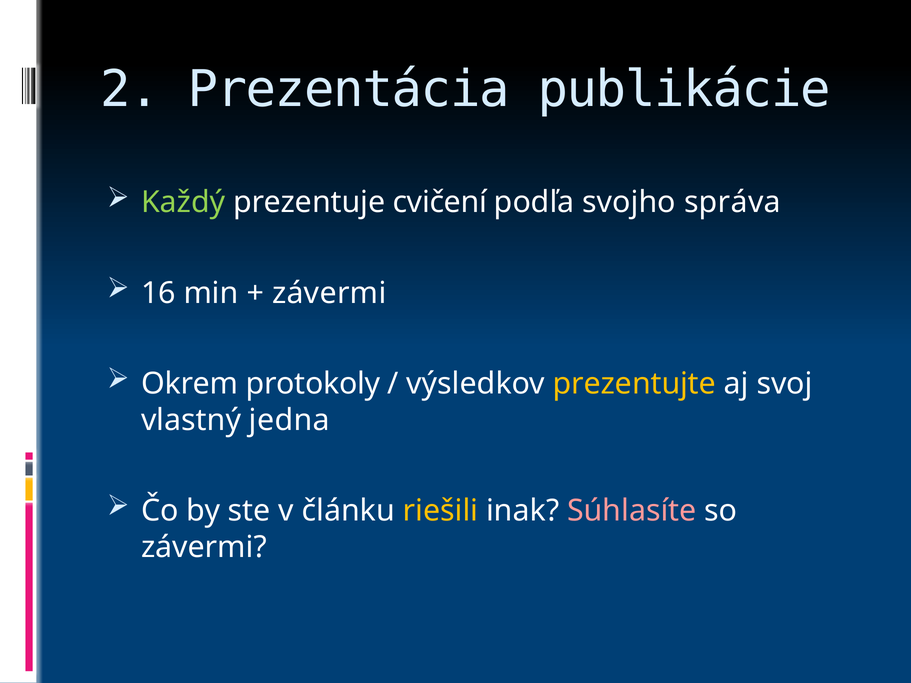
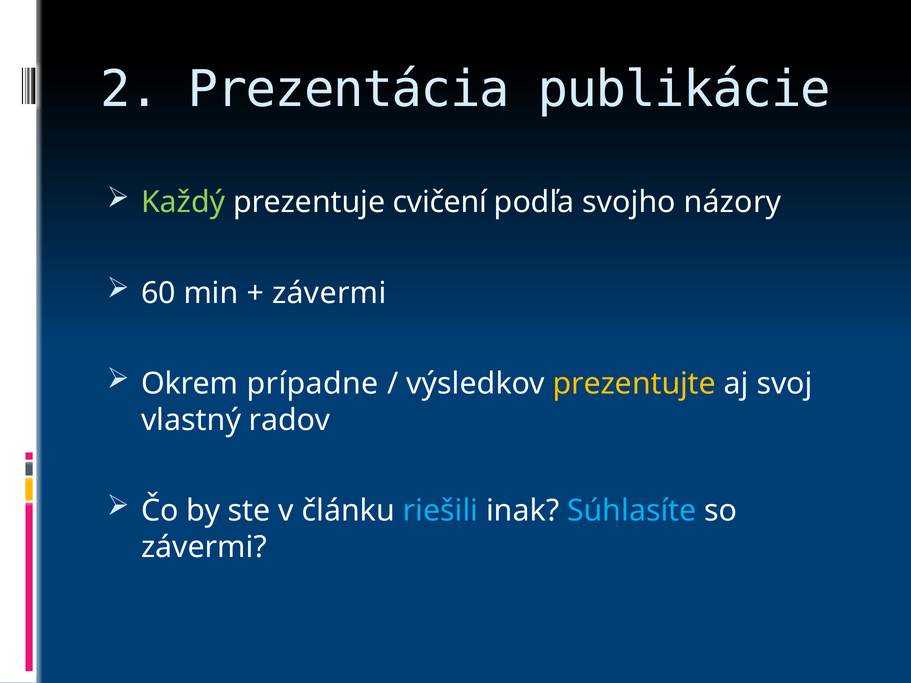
správa: správa -> názory (732, 203)
16: 16 -> 60 (158, 293)
protokoly: protokoly -> prípadne (313, 384)
jedna: jedna -> radov (290, 420)
riešili colour: yellow -> light blue (441, 511)
Súhlasíte colour: pink -> light blue (632, 511)
